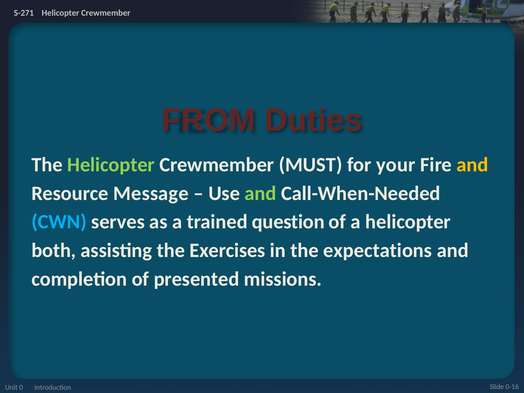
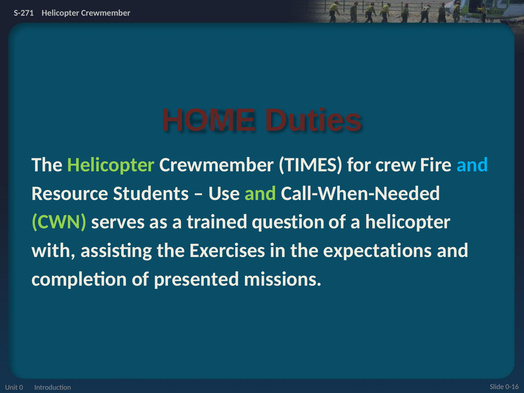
FROM: FROM -> HOME (209, 120)
MUST: MUST -> TIMES (311, 165)
your: your -> crew (396, 165)
and colour: yellow -> light blue (472, 165)
Message: Message -> Students (151, 193)
CWN colour: light blue -> light green (59, 222)
both: both -> with (54, 250)
